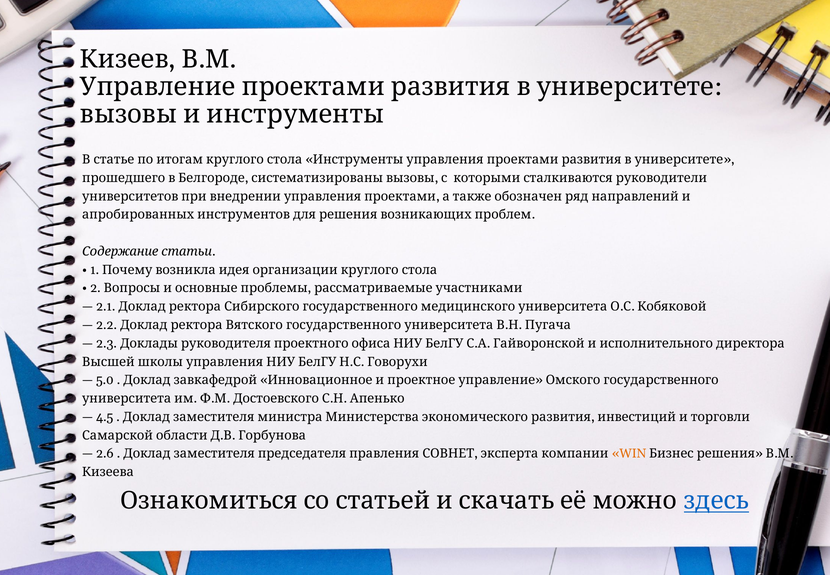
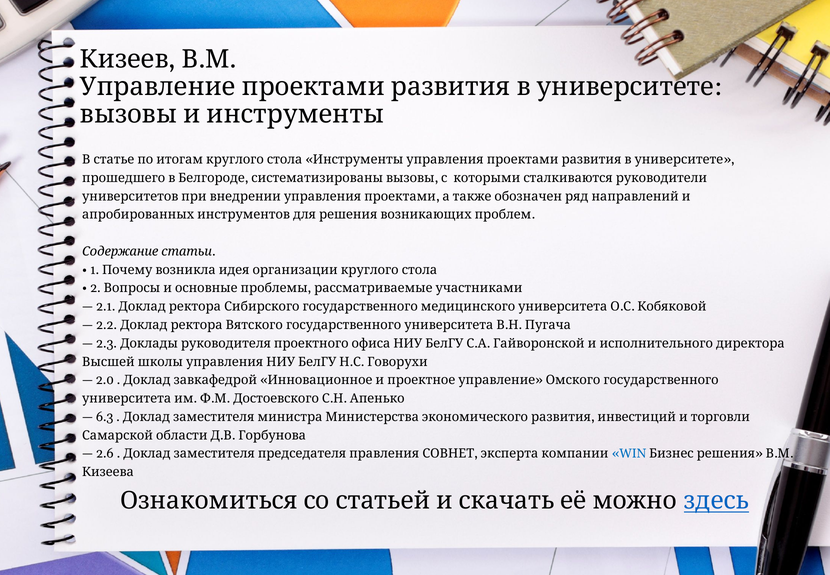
5.0: 5.0 -> 2.0 (105, 380)
4.5: 4.5 -> 6.3 (105, 417)
WIN colour: orange -> blue (629, 453)
